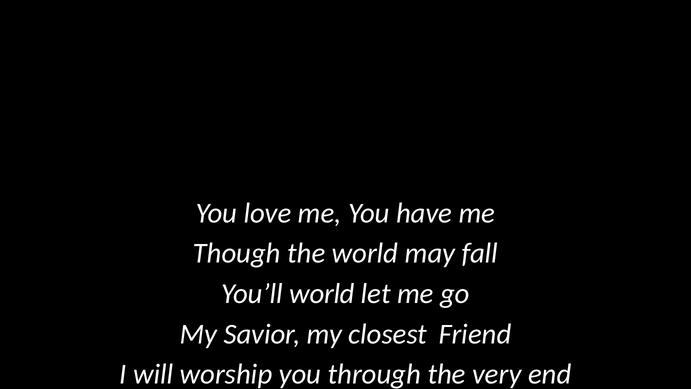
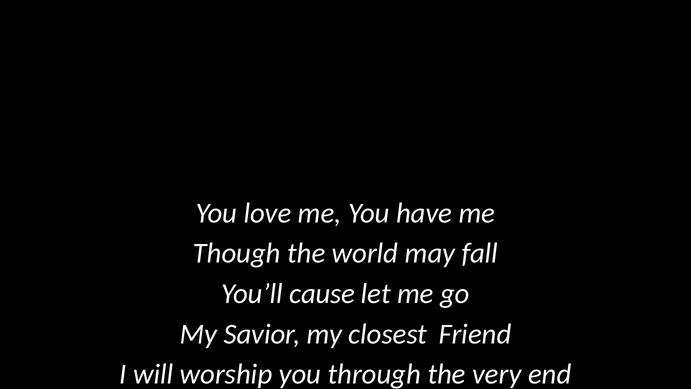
You’ll world: world -> cause (322, 294)
